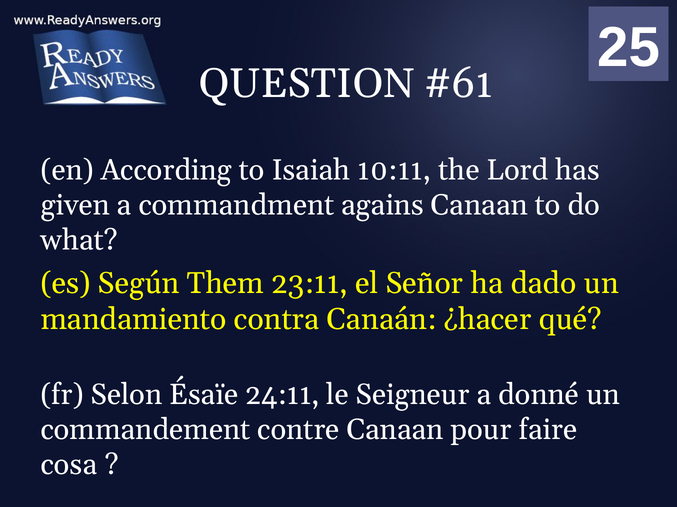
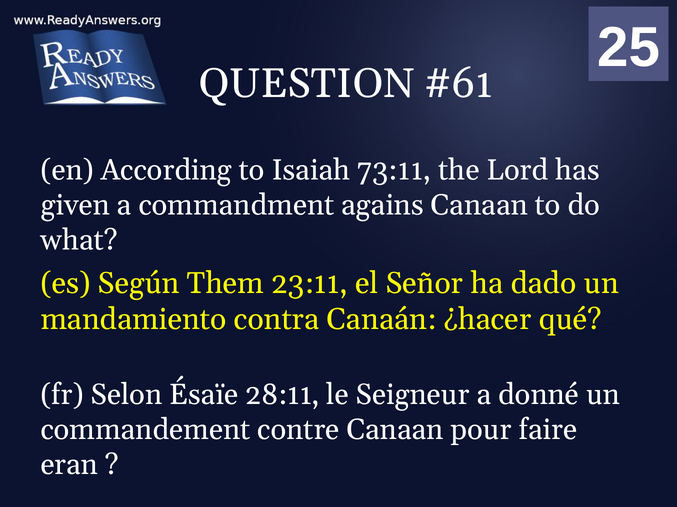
10:11: 10:11 -> 73:11 (394, 171)
24:11: 24:11 -> 28:11 (282, 395)
cosa: cosa -> eran (69, 465)
